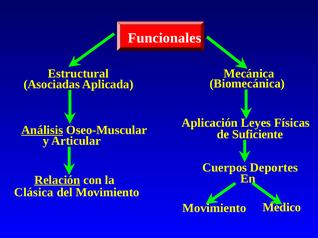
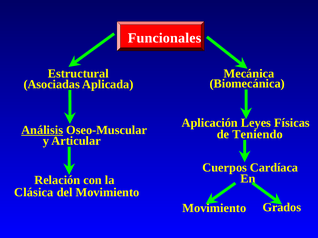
Suficiente: Suficiente -> Teniendo (258, 135)
Deportes: Deportes -> Cardíaca (274, 168)
Relación underline: present -> none (57, 180)
Médico: Médico -> Grados (282, 208)
